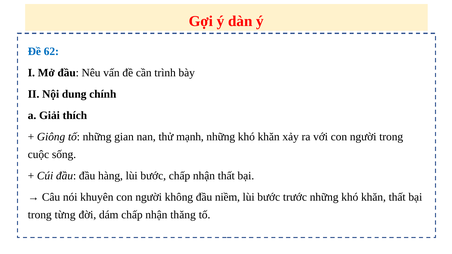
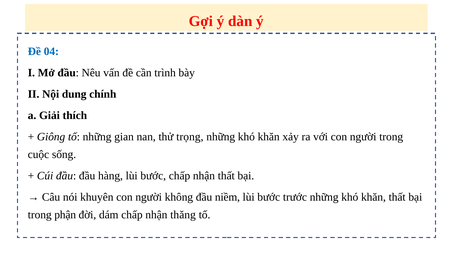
62: 62 -> 04 (51, 51)
mạnh: mạnh -> trọng (190, 137)
từng: từng -> phận (65, 215)
